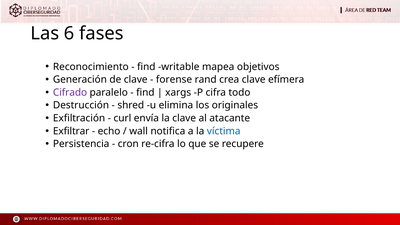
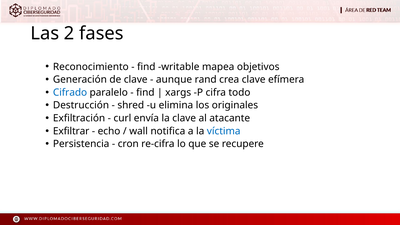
6: 6 -> 2 (69, 34)
forense: forense -> aunque (174, 80)
Cifrado colour: purple -> blue (70, 92)
